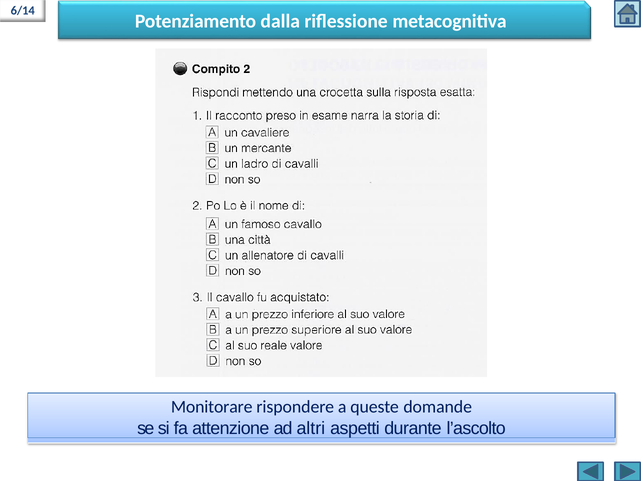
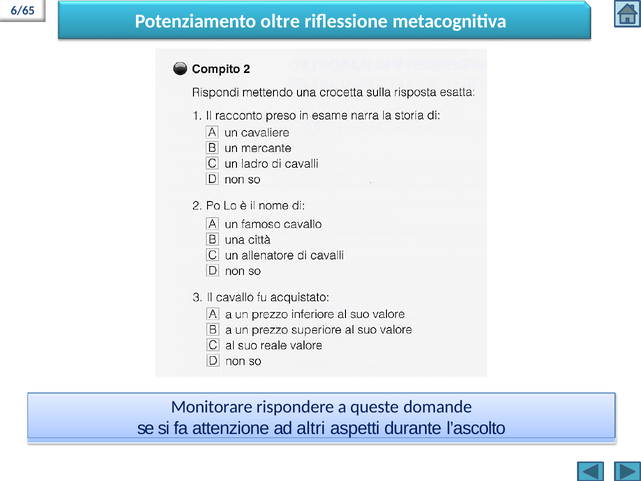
6/14: 6/14 -> 6/65 (23, 11)
dalla: dalla -> oltre (280, 21)
